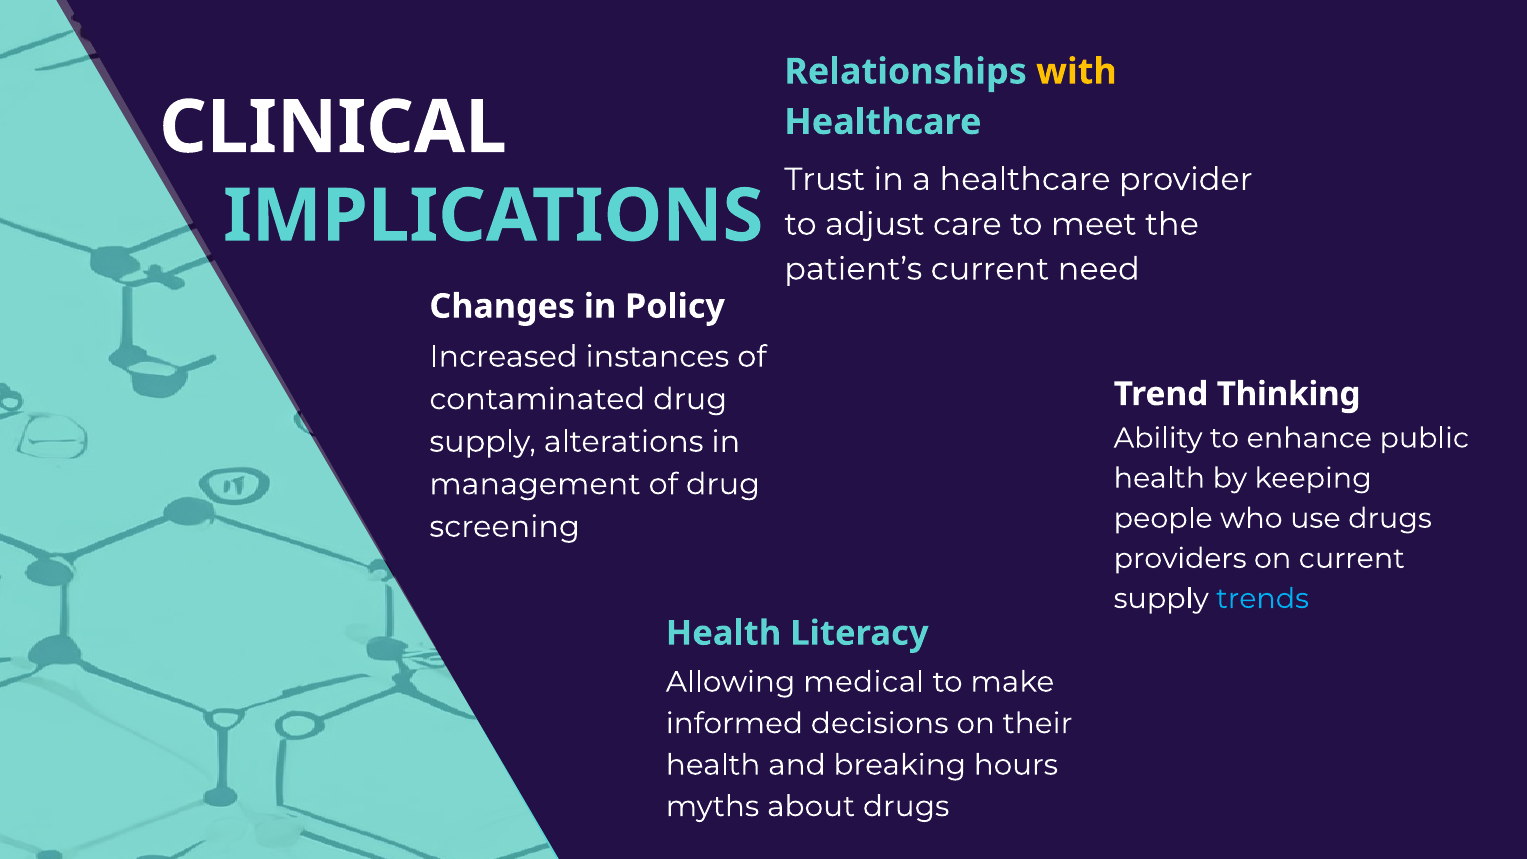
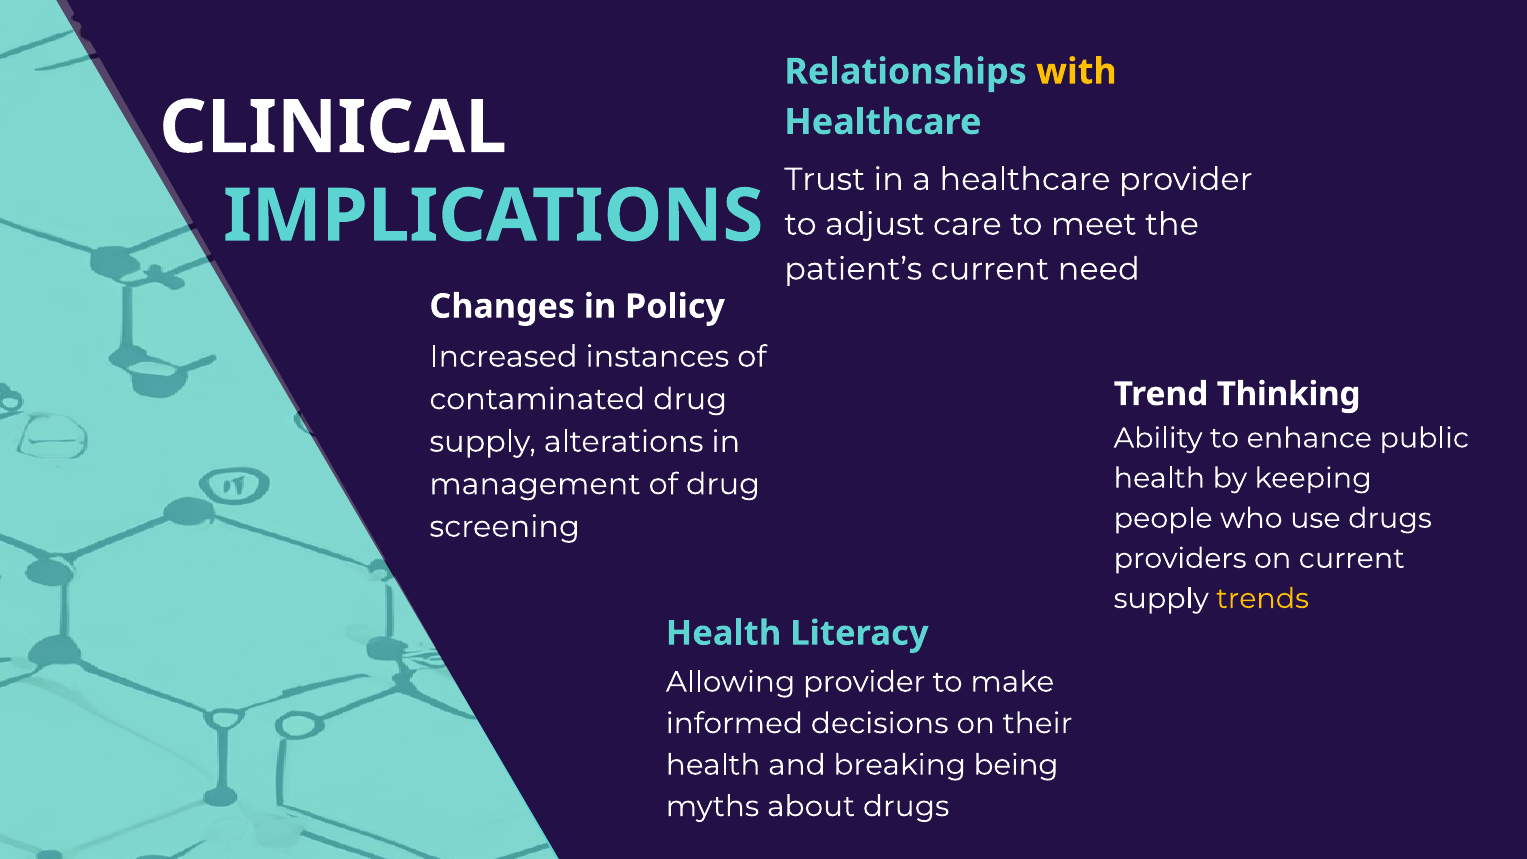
trends colour: light blue -> yellow (1263, 599)
medical: medical -> provider (864, 682)
hours: hours -> being (1016, 765)
